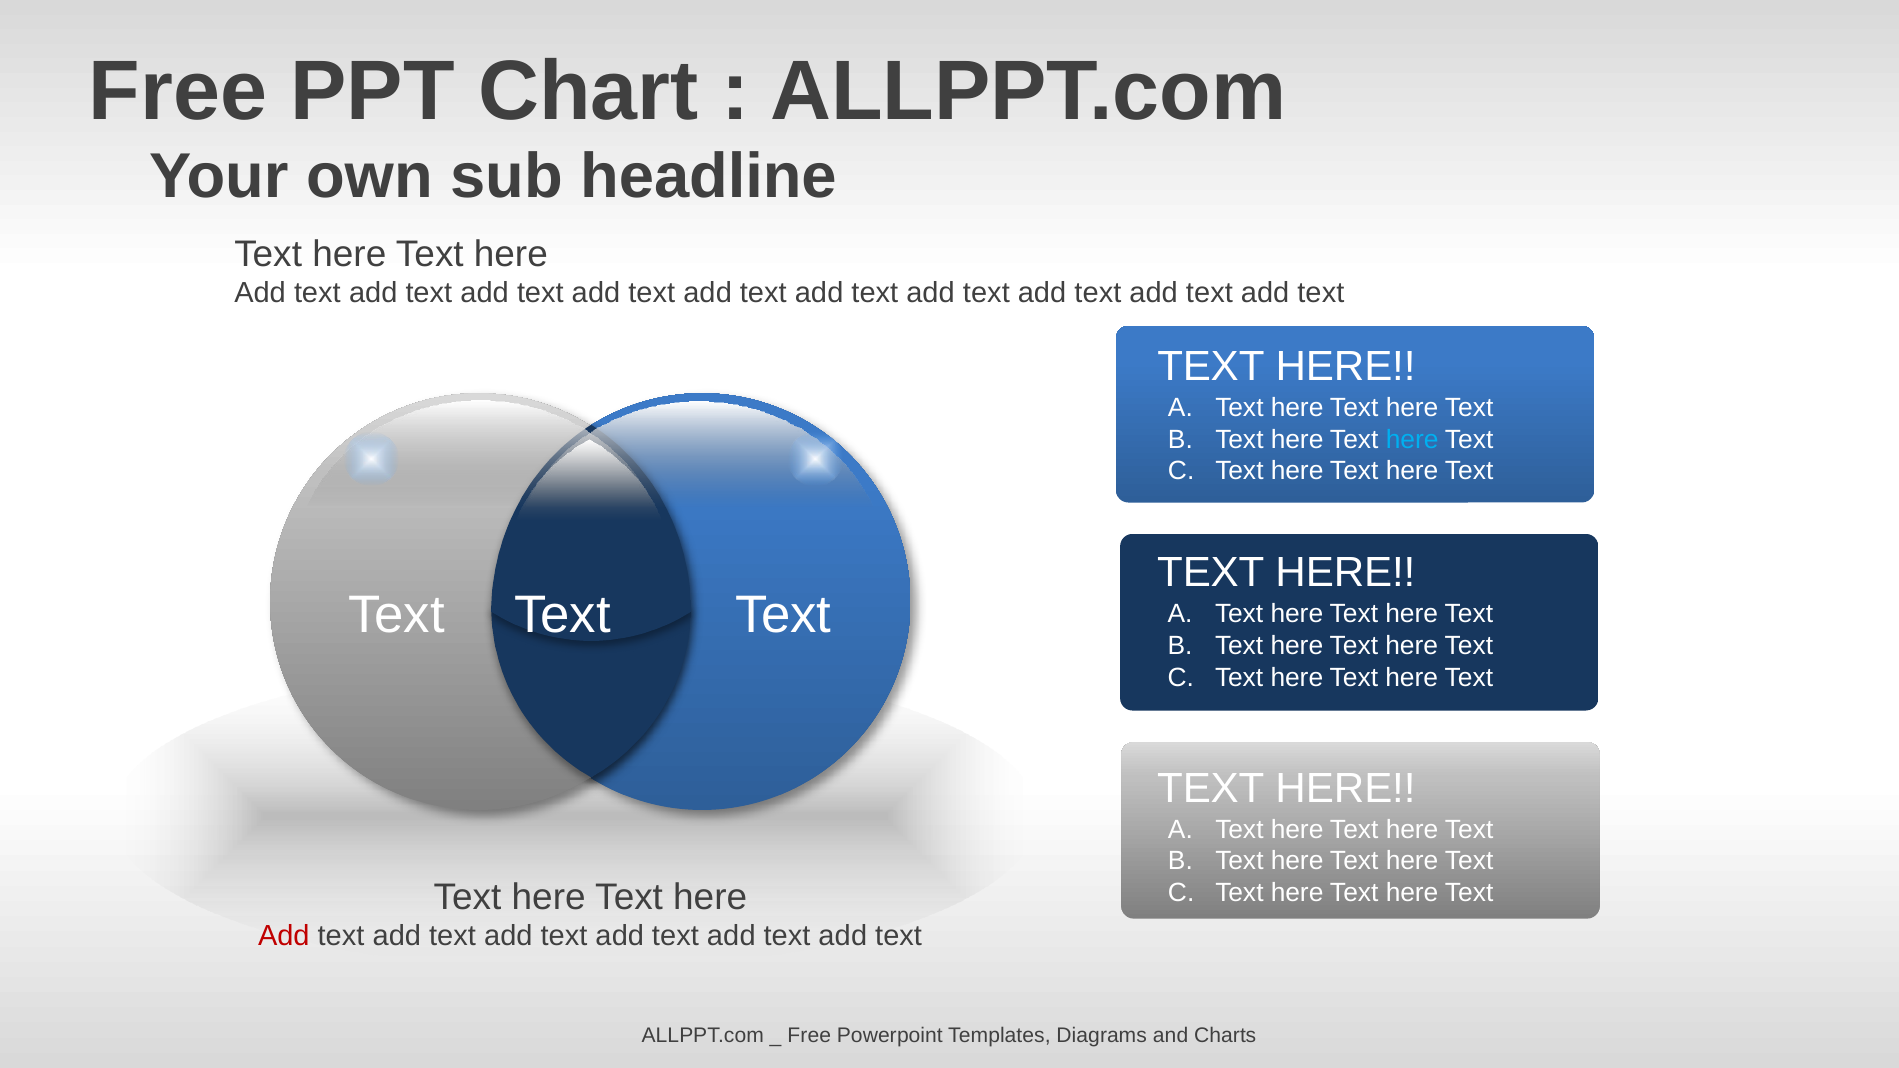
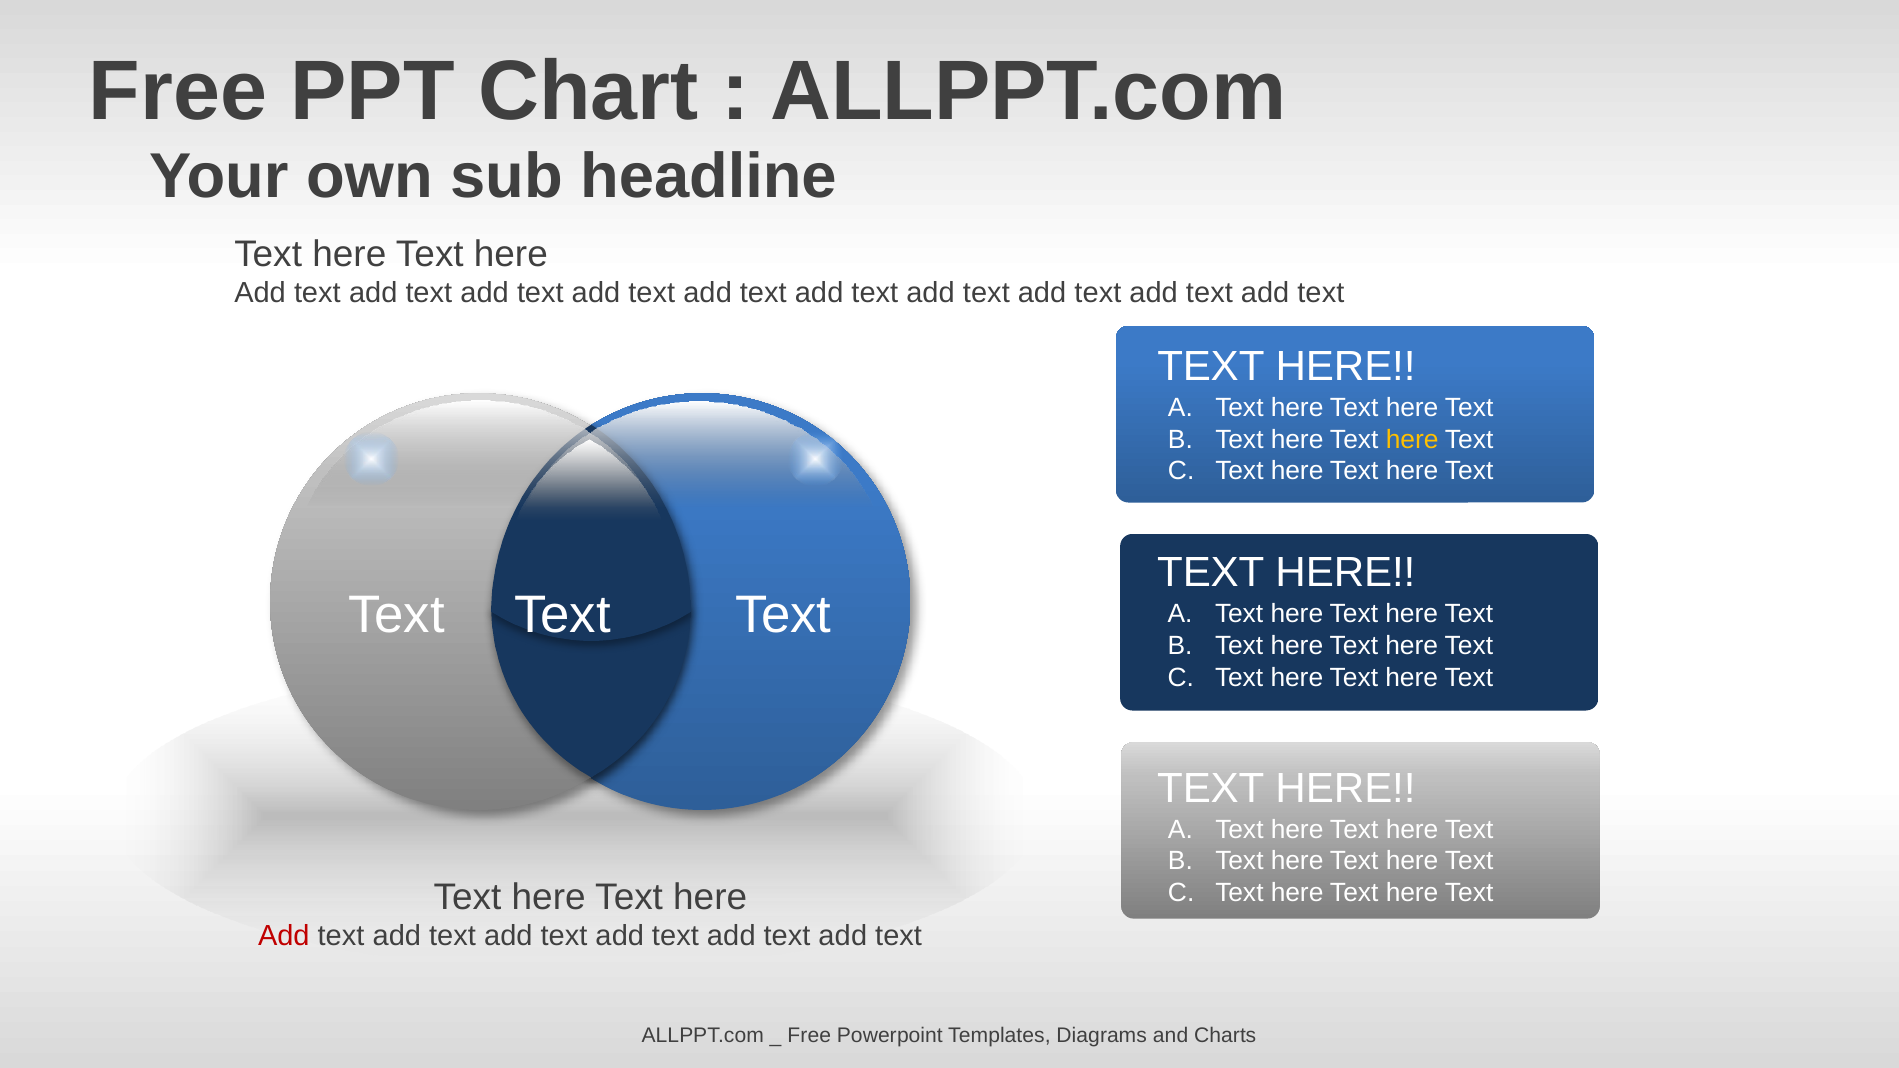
here colour: light blue -> yellow (1412, 440)
